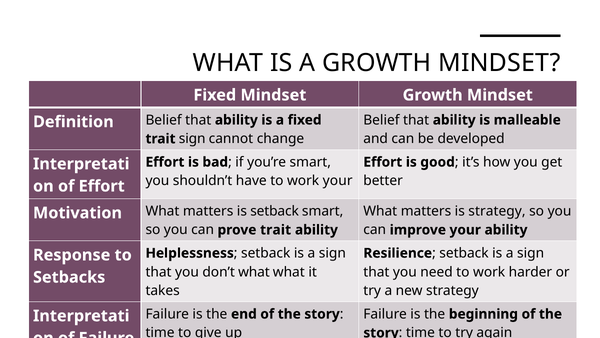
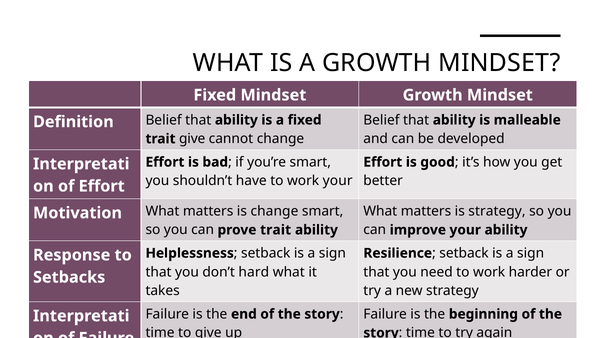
trait sign: sign -> give (192, 139)
is setback: setback -> change (274, 211)
don’t what: what -> hard (254, 272)
